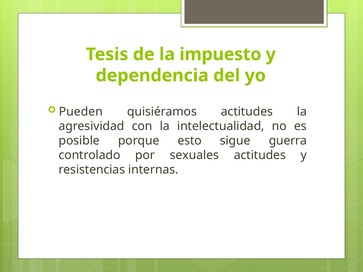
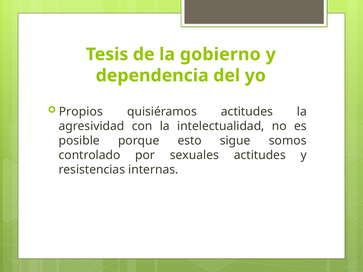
impuesto: impuesto -> gobierno (220, 54)
Pueden: Pueden -> Propios (81, 112)
guerra: guerra -> somos (288, 141)
